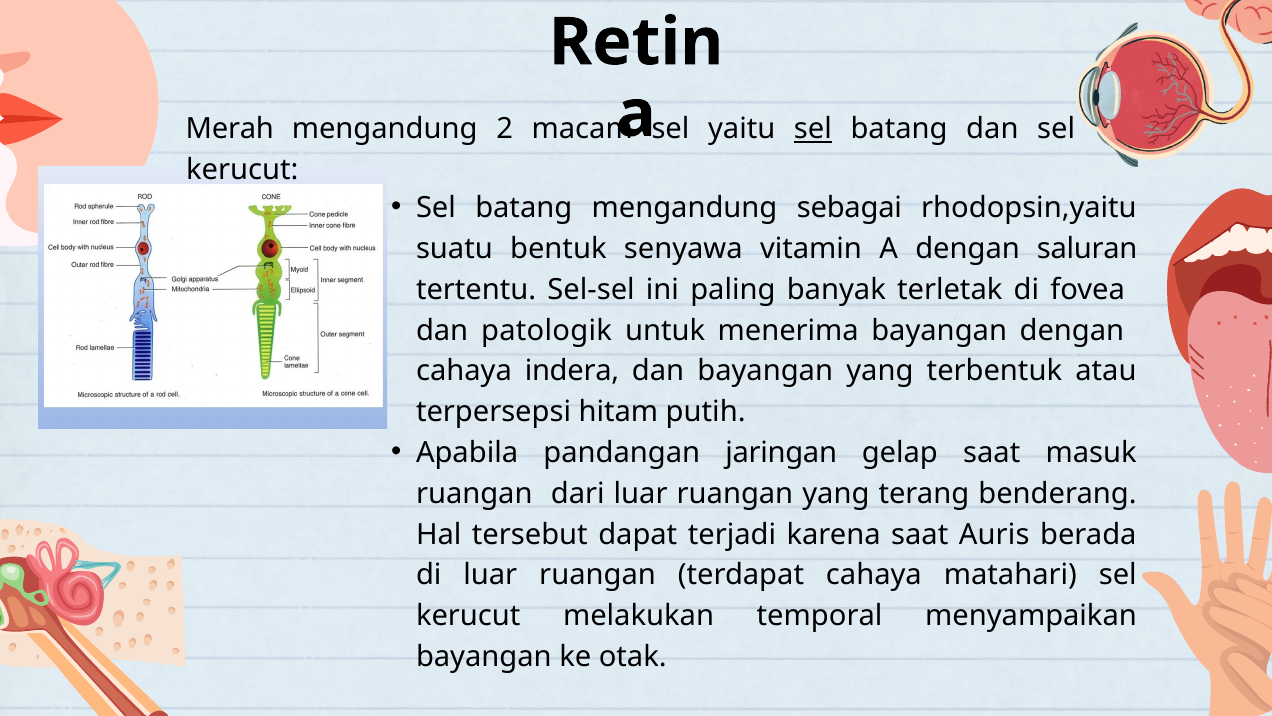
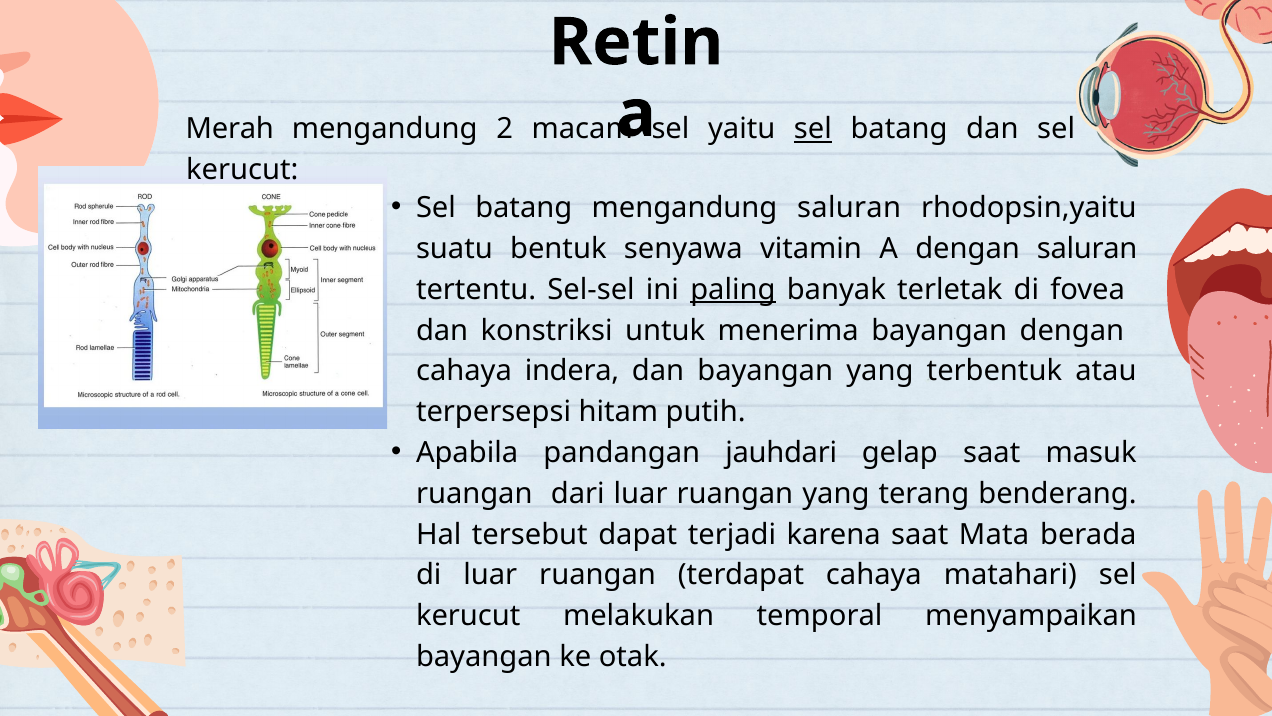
mengandung sebagai: sebagai -> saluran (849, 208)
paling underline: none -> present (733, 289)
patologik: patologik -> konstriksi (547, 330)
jaringan: jaringan -> jauhdari (781, 453)
Auris: Auris -> Mata (994, 534)
